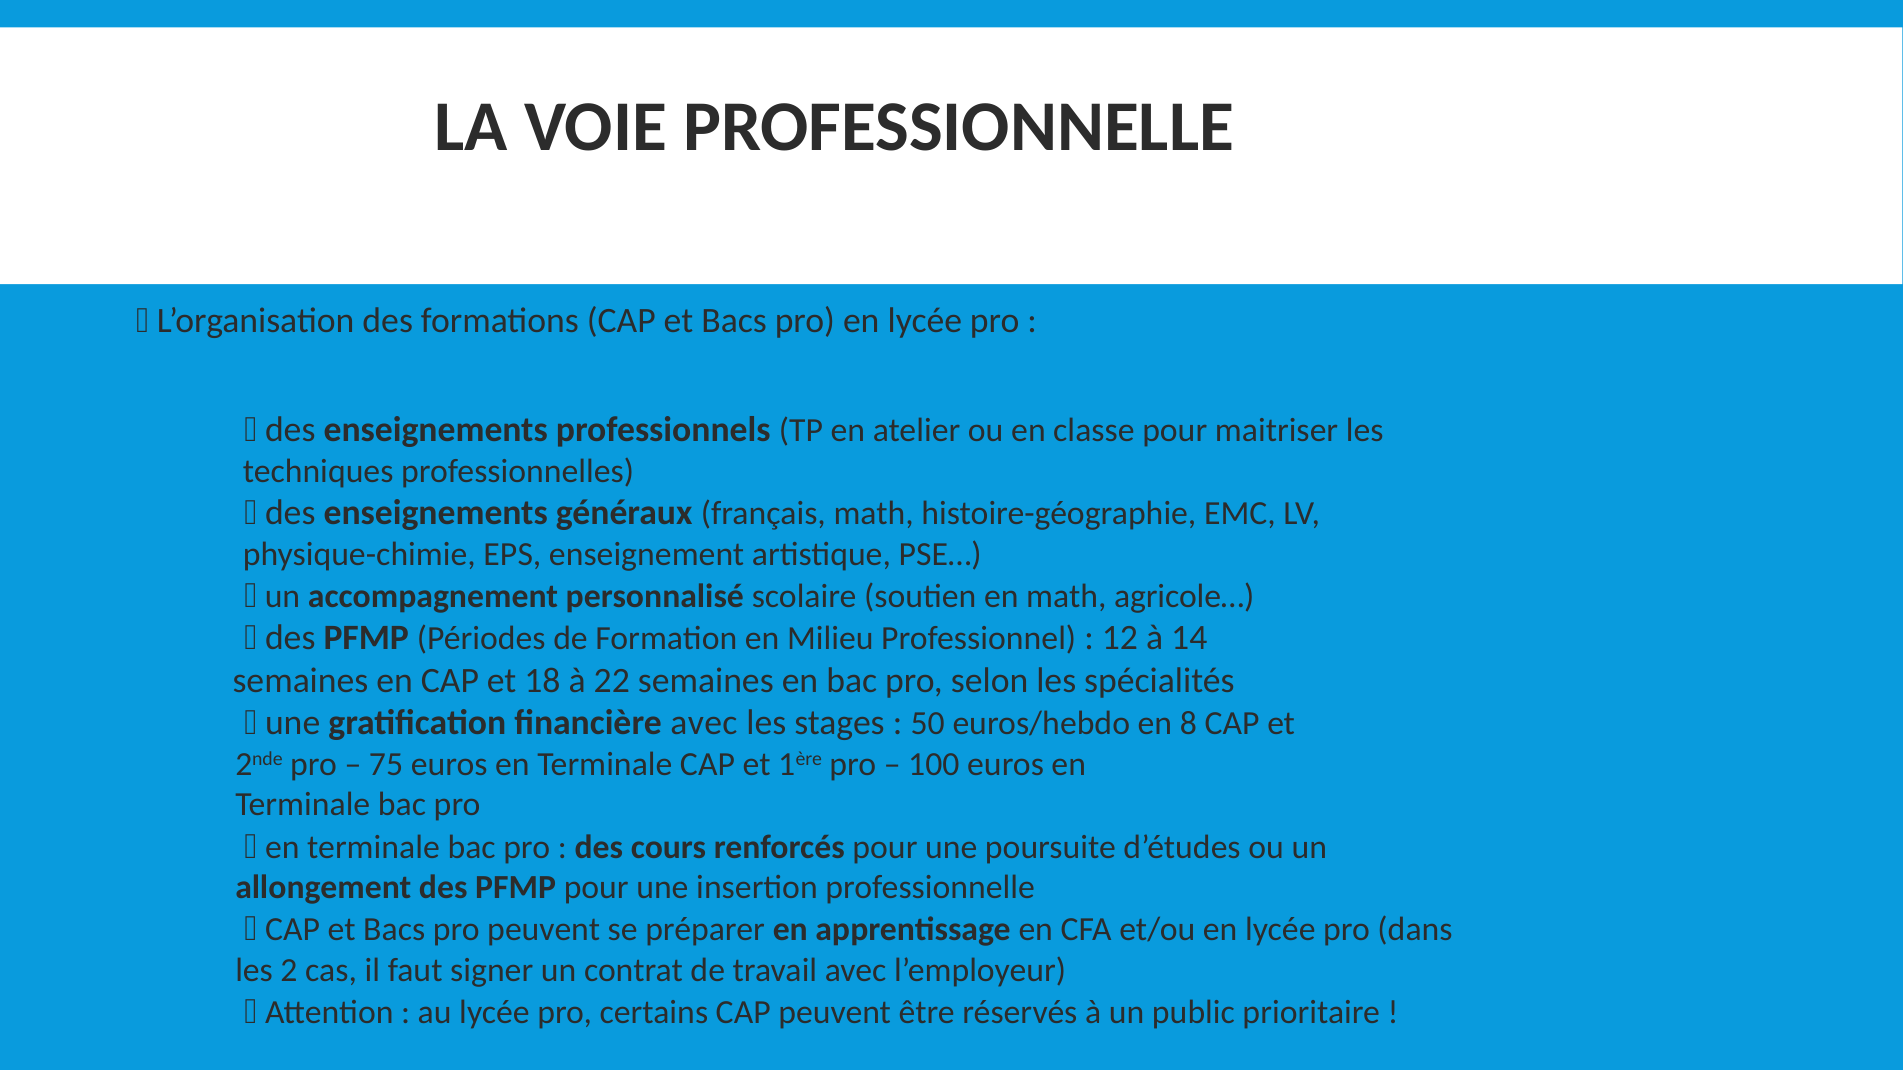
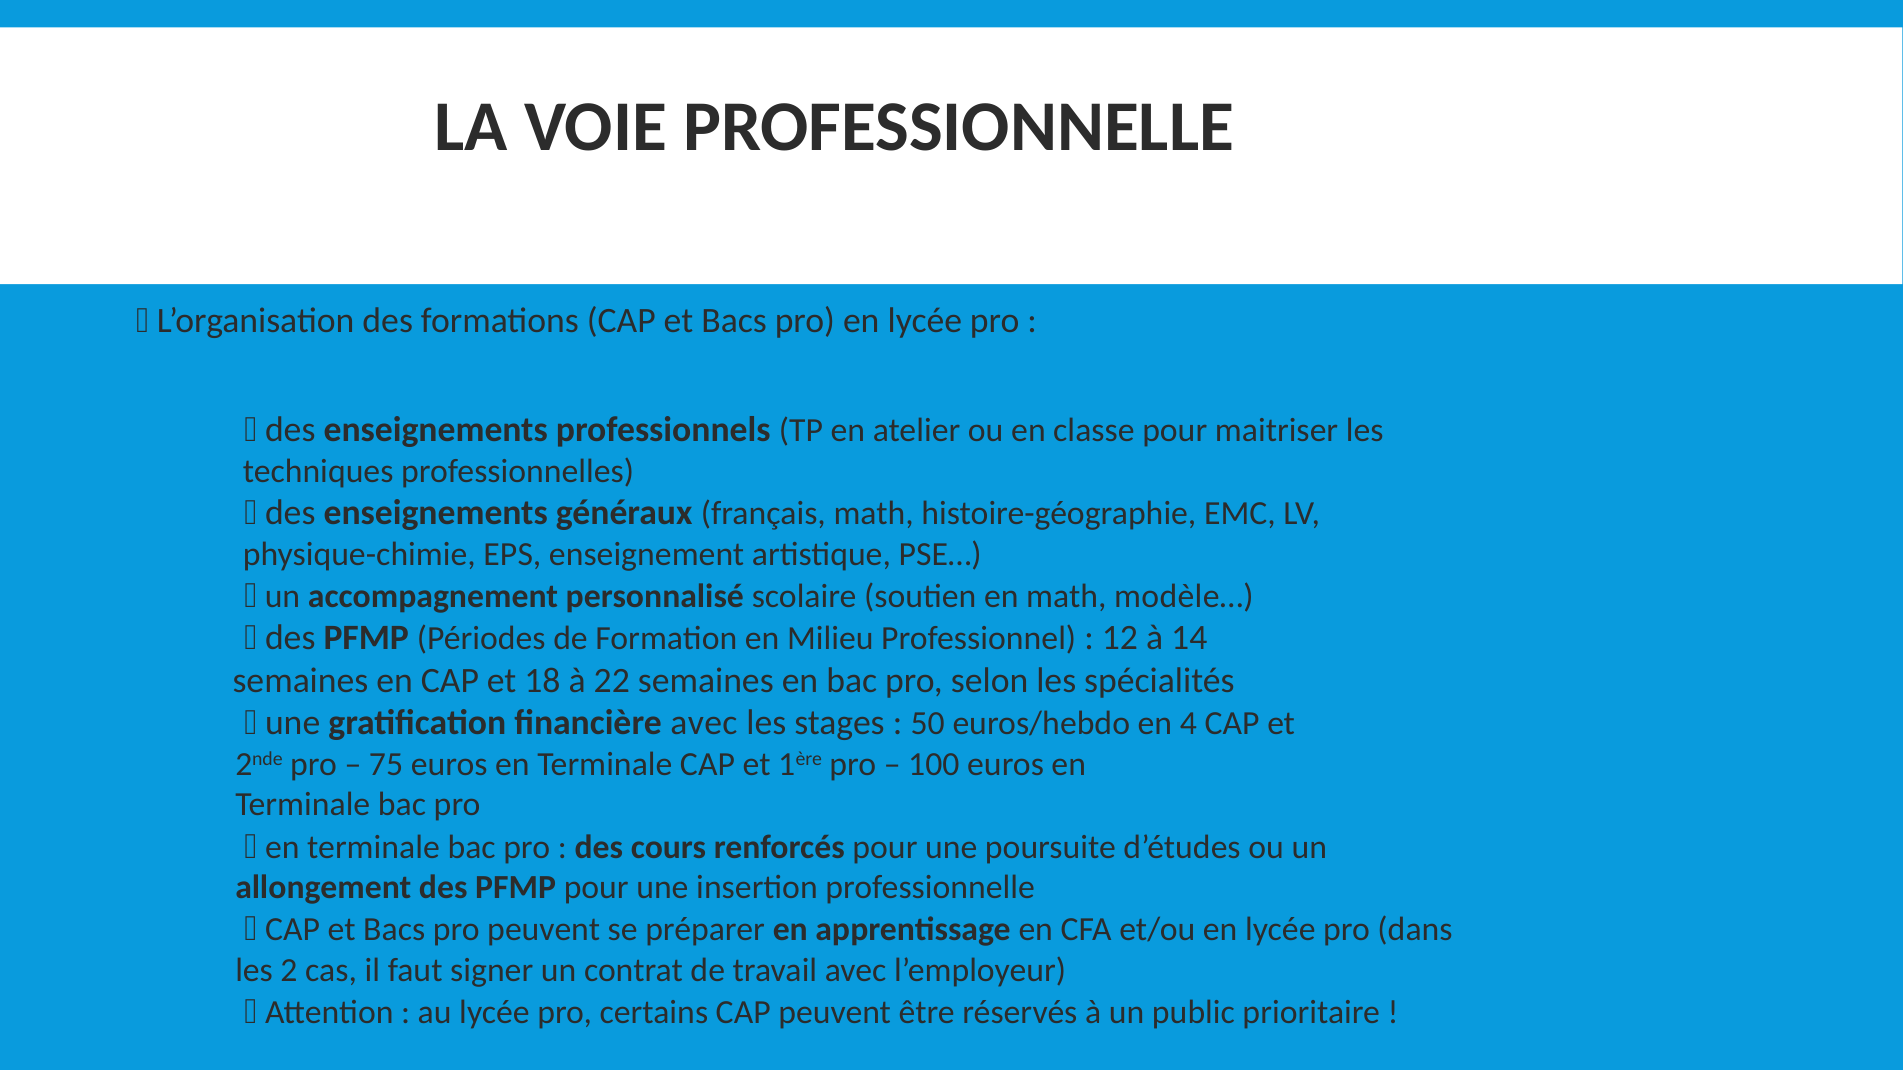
agricole…: agricole… -> modèle… (1184, 596)
8: 8 -> 4 (1188, 724)
